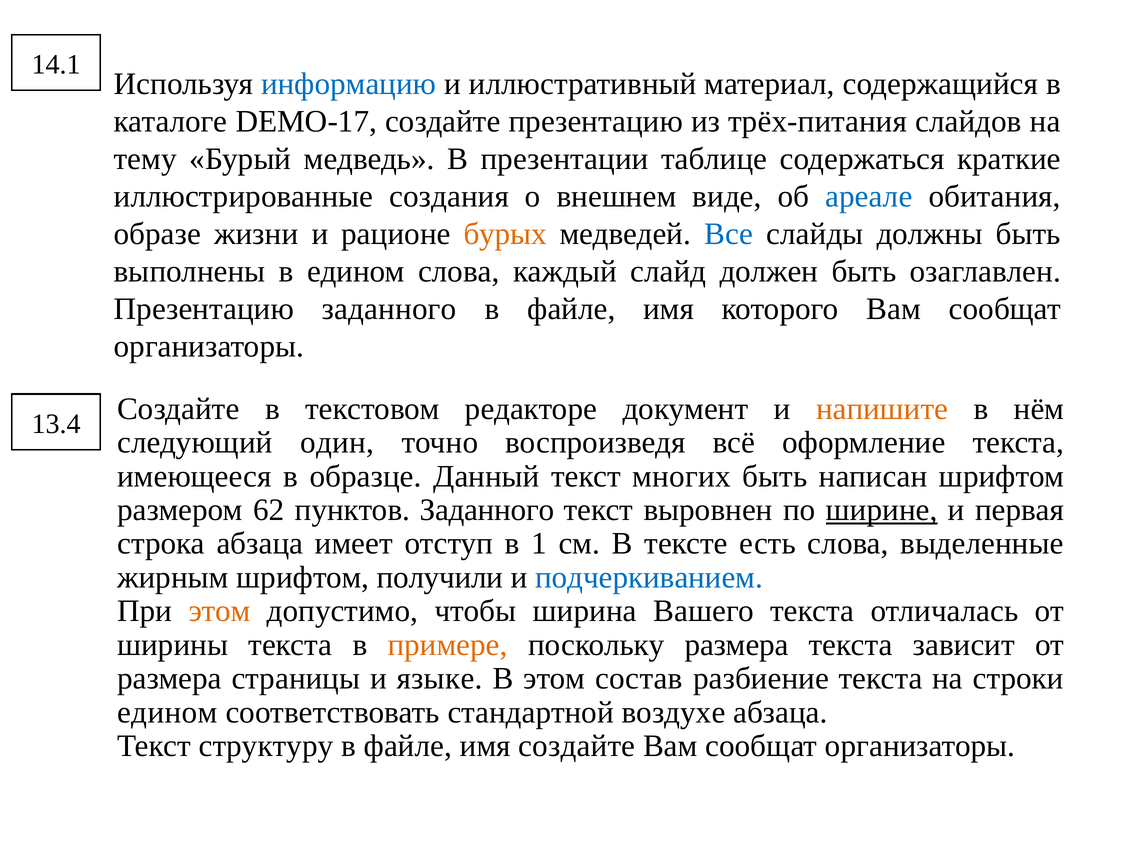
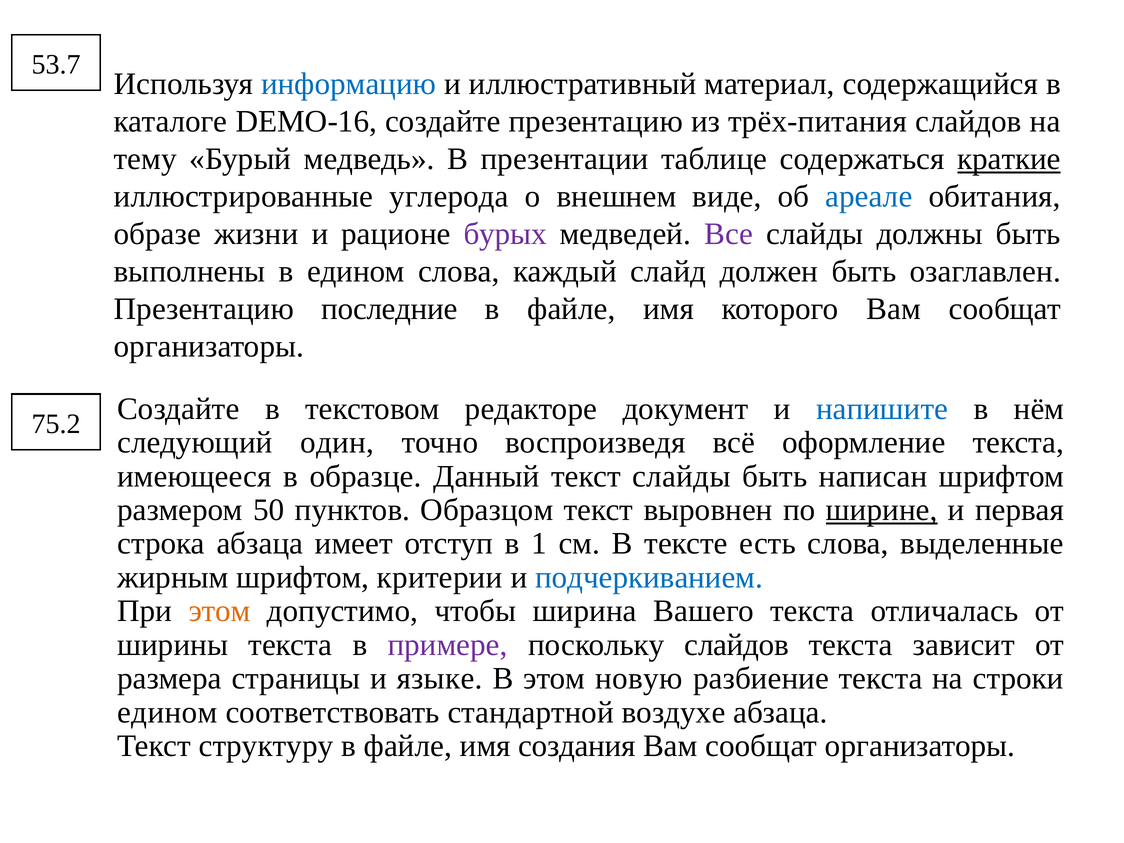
14.1: 14.1 -> 53.7 (56, 64)
DEMO-17: DEMO-17 -> DEMO-16 (306, 122)
краткие underline: none -> present (1009, 159)
создания: создания -> углерода (449, 197)
бурых colour: orange -> purple (505, 234)
Все colour: blue -> purple (729, 234)
Презентацию заданного: заданного -> последние (389, 309)
напишите colour: orange -> blue (882, 409)
13.4: 13.4 -> 75.2 (56, 424)
текст многих: многих -> слайды (681, 476)
62: 62 -> 50 (269, 510)
пунктов Заданного: Заданного -> Образцом (487, 510)
получили: получили -> критерии (440, 577)
примере colour: orange -> purple (448, 645)
поскольку размера: размера -> слайдов (737, 645)
состав: состав -> новую (639, 679)
имя создайте: создайте -> создания (577, 746)
